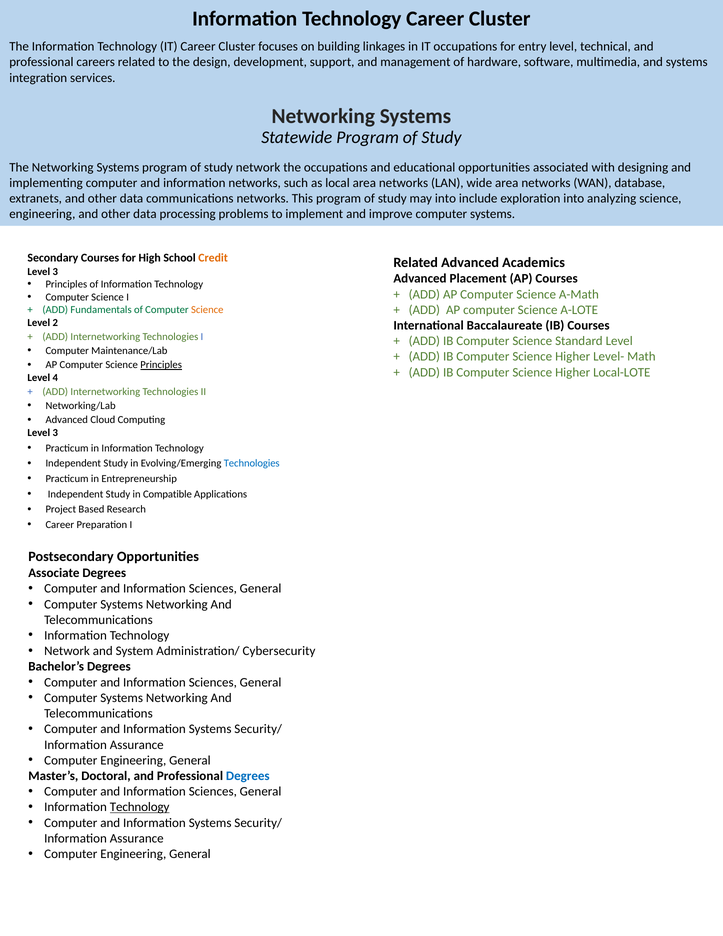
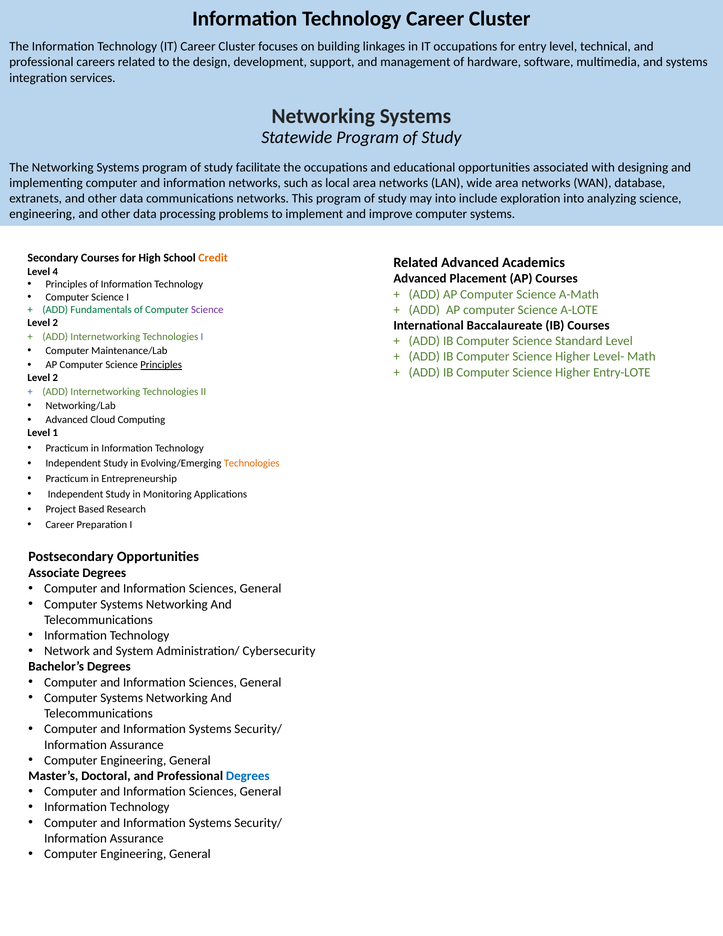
study network: network -> facilitate (258, 167)
3: 3 -> 4 (55, 271)
Science colour: orange -> purple (207, 310)
Local-LOTE: Local-LOTE -> Entry-LOTE (622, 372)
4: 4 -> 2 (55, 378)
3: 3 -> 1 (55, 433)
Technologies colour: blue -> orange (252, 463)
Compatible: Compatible -> Monitoring (167, 494)
Technology underline: present -> none (140, 807)
